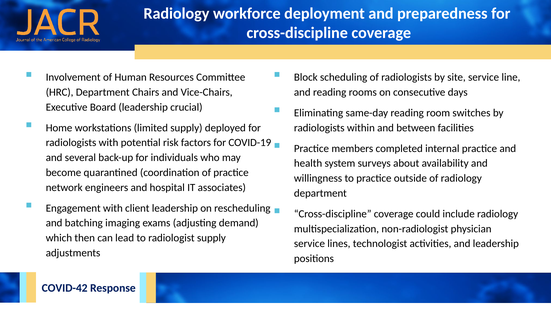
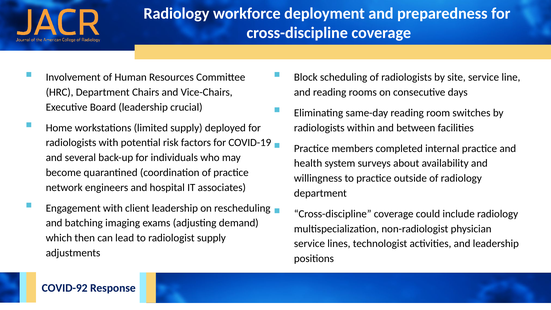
COVID-42: COVID-42 -> COVID-92 (65, 288)
